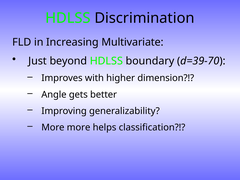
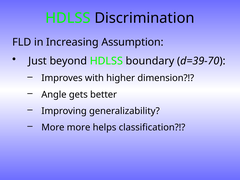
Multivariate: Multivariate -> Assumption (133, 42)
